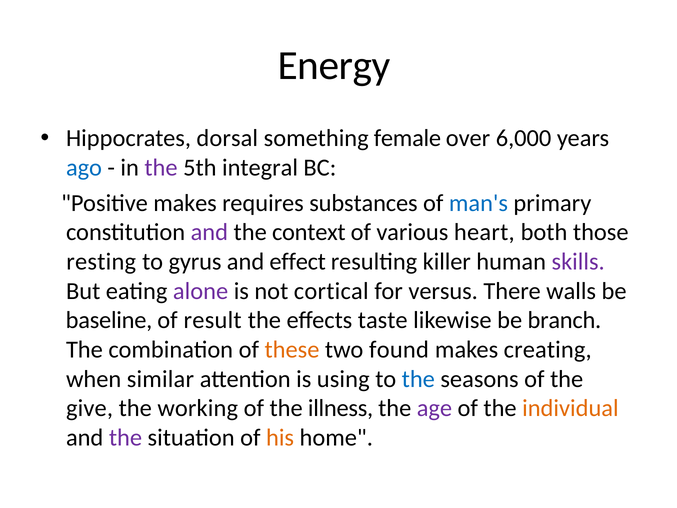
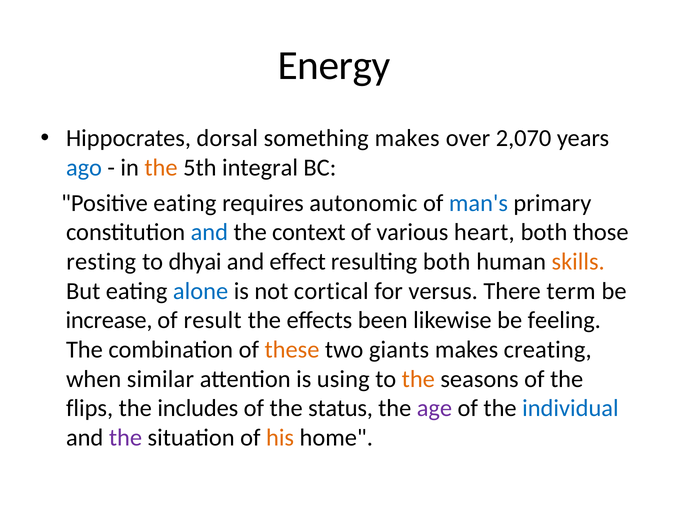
something female: female -> makes (407, 138)
6,000: 6,000 -> 2,070 (524, 138)
the colour: purple -> orange (161, 168)
Positive makes: makes -> eating (185, 203)
substances: substances -> autonomic (363, 203)
and colour: purple -> blue (209, 232)
gyrus: gyrus -> dhyai (195, 262)
resulting killer: killer -> both (447, 262)
skills colour: purple -> orange (578, 262)
alone colour: purple -> blue (201, 291)
walls: walls -> term (571, 291)
baseline: baseline -> increase (109, 320)
taste: taste -> been (383, 320)
branch: branch -> feeling (564, 320)
found: found -> giants (399, 349)
the colour: blue -> orange (418, 379)
give: give -> flips (90, 408)
working: working -> includes (198, 408)
illness: illness -> status (341, 408)
individual colour: orange -> blue (570, 408)
